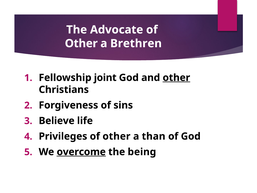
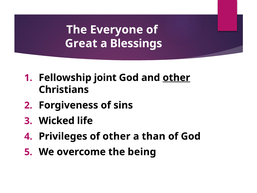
Advocate: Advocate -> Everyone (117, 30)
Other: Other -> Great (81, 43)
Brethren: Brethren -> Blessings (136, 43)
Believe: Believe -> Wicked (57, 121)
overcome underline: present -> none (81, 152)
